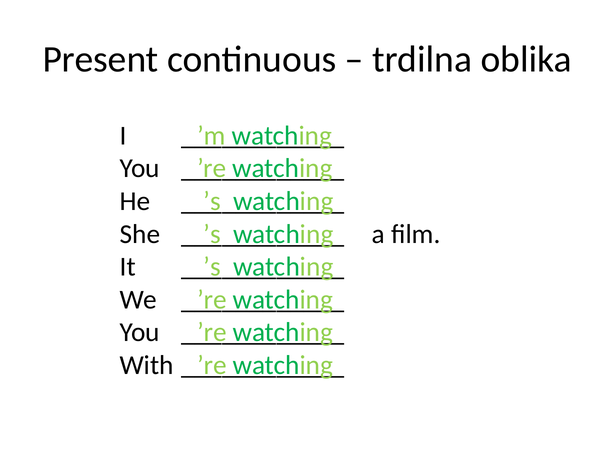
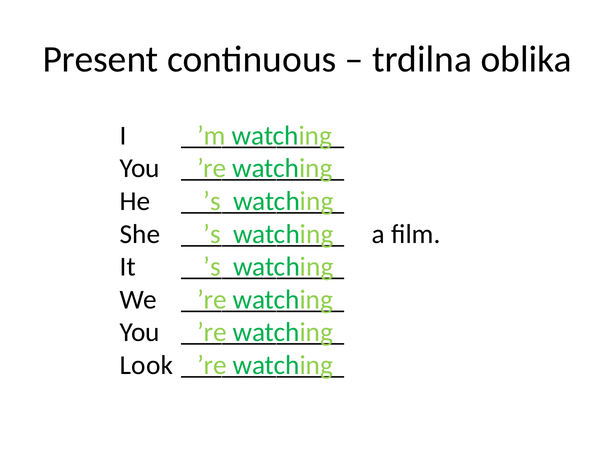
With: With -> Look (146, 365)
